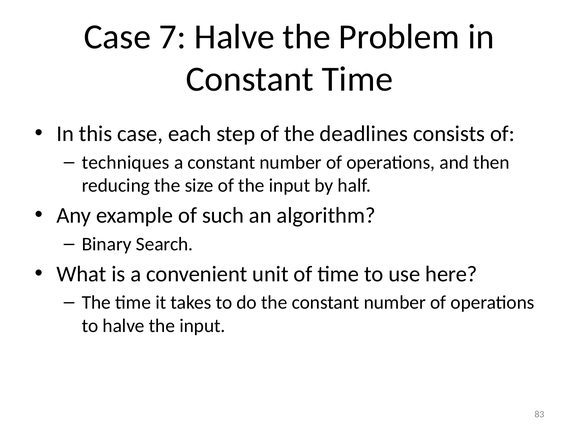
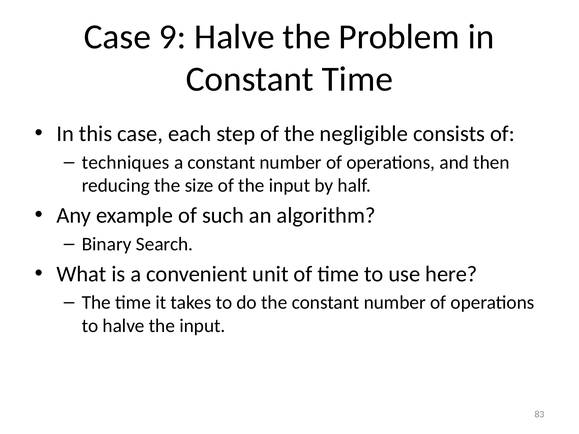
7: 7 -> 9 (173, 37)
deadlines: deadlines -> negligible (364, 134)
